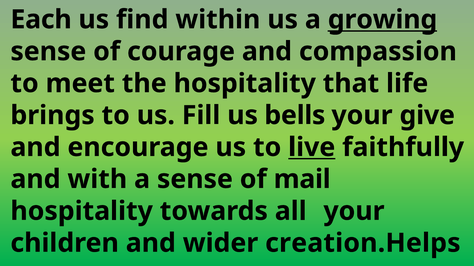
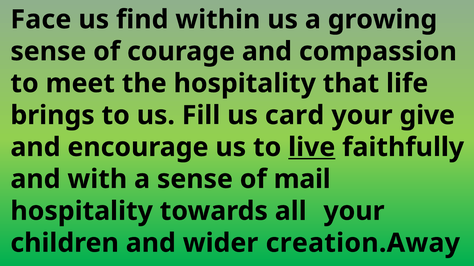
Each: Each -> Face (41, 20)
growing underline: present -> none (383, 20)
bells: bells -> card (295, 116)
creation.Helps: creation.Helps -> creation.Away (363, 244)
